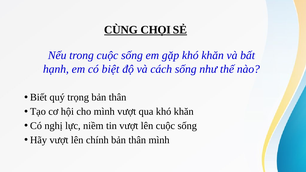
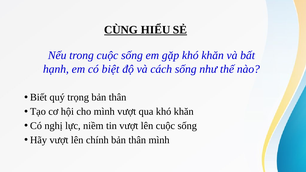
CHỌI: CHỌI -> HIỂU (156, 30)
